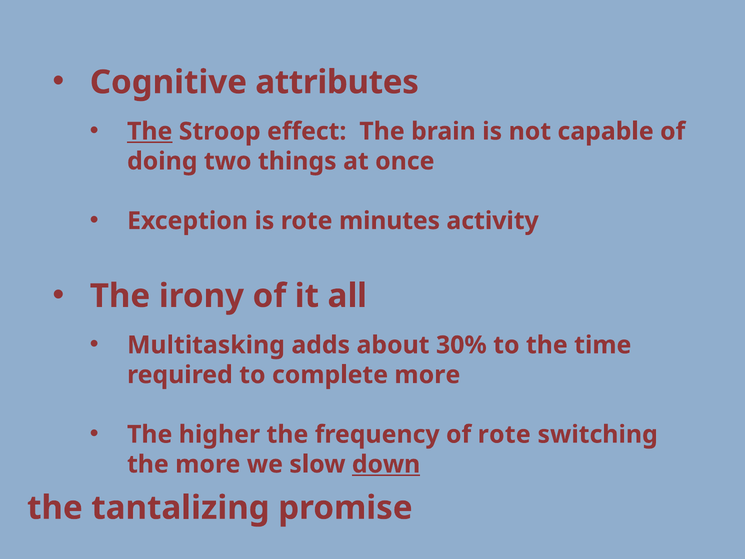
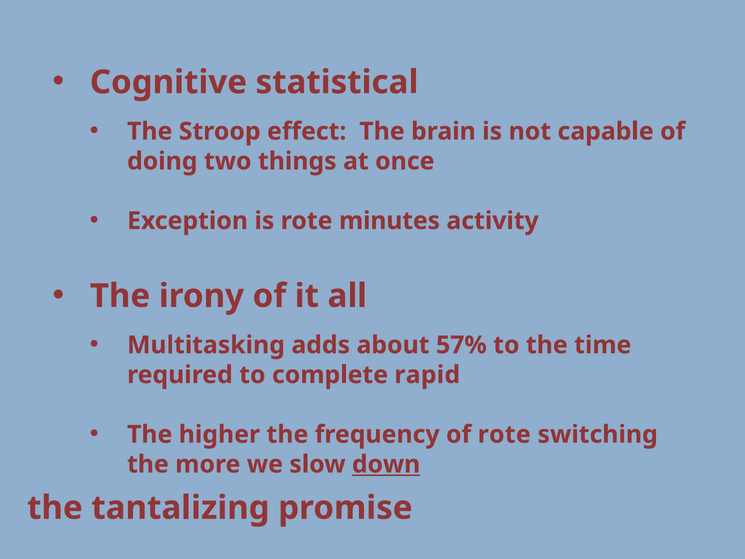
attributes: attributes -> statistical (337, 82)
The underline: present -> none (150, 131)
30%: 30% -> 57% (461, 345)
complete more: more -> rapid (427, 375)
